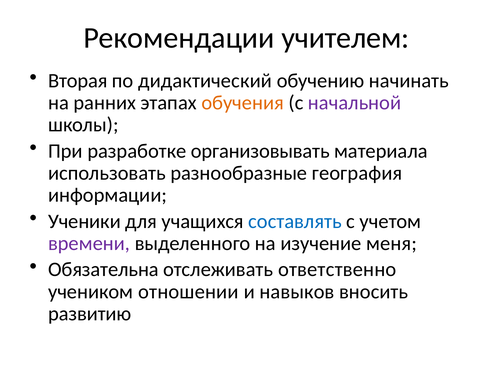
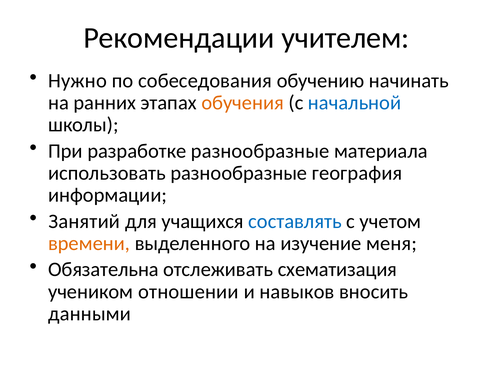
Вторая: Вторая -> Нужно (78, 81)
дидактический: дидактический -> собеседования (205, 81)
начальной colour: purple -> blue (355, 103)
разработке организовывать: организовывать -> разнообразные (260, 151)
Ученики: Ученики -> Занятий (84, 222)
времени colour: purple -> orange (89, 244)
ответственно: ответственно -> схематизация (337, 270)
развитию: развитию -> данными (90, 314)
